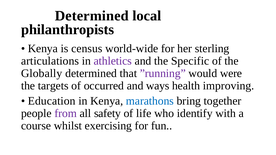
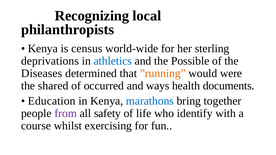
Determined: Determined -> Recognizing (92, 16)
articulations: articulations -> deprivations (50, 61)
athletics colour: purple -> blue (113, 61)
Specific: Specific -> Possible (190, 61)
Globally: Globally -> Diseases (42, 73)
”running colour: purple -> orange (163, 73)
targets: targets -> shared (53, 86)
improving: improving -> documents (229, 86)
